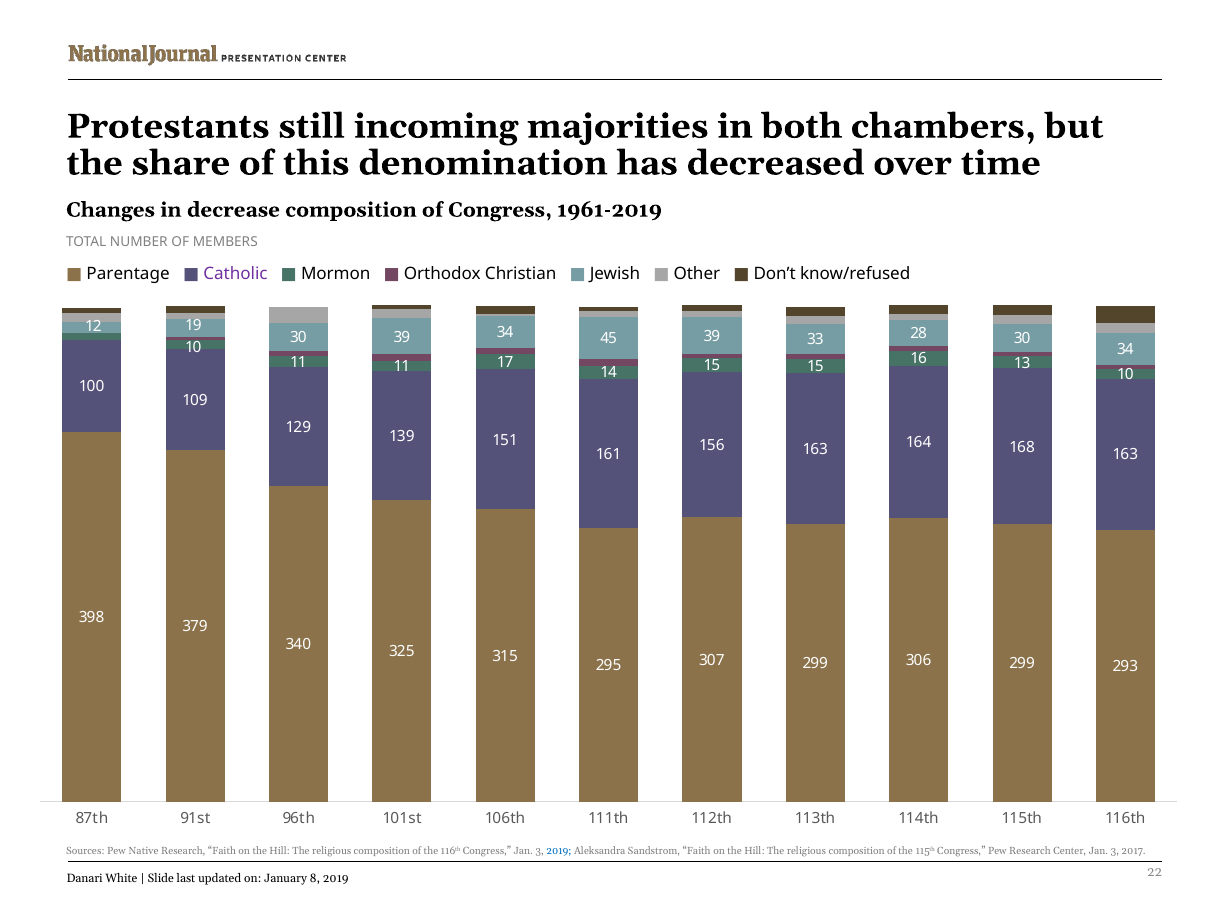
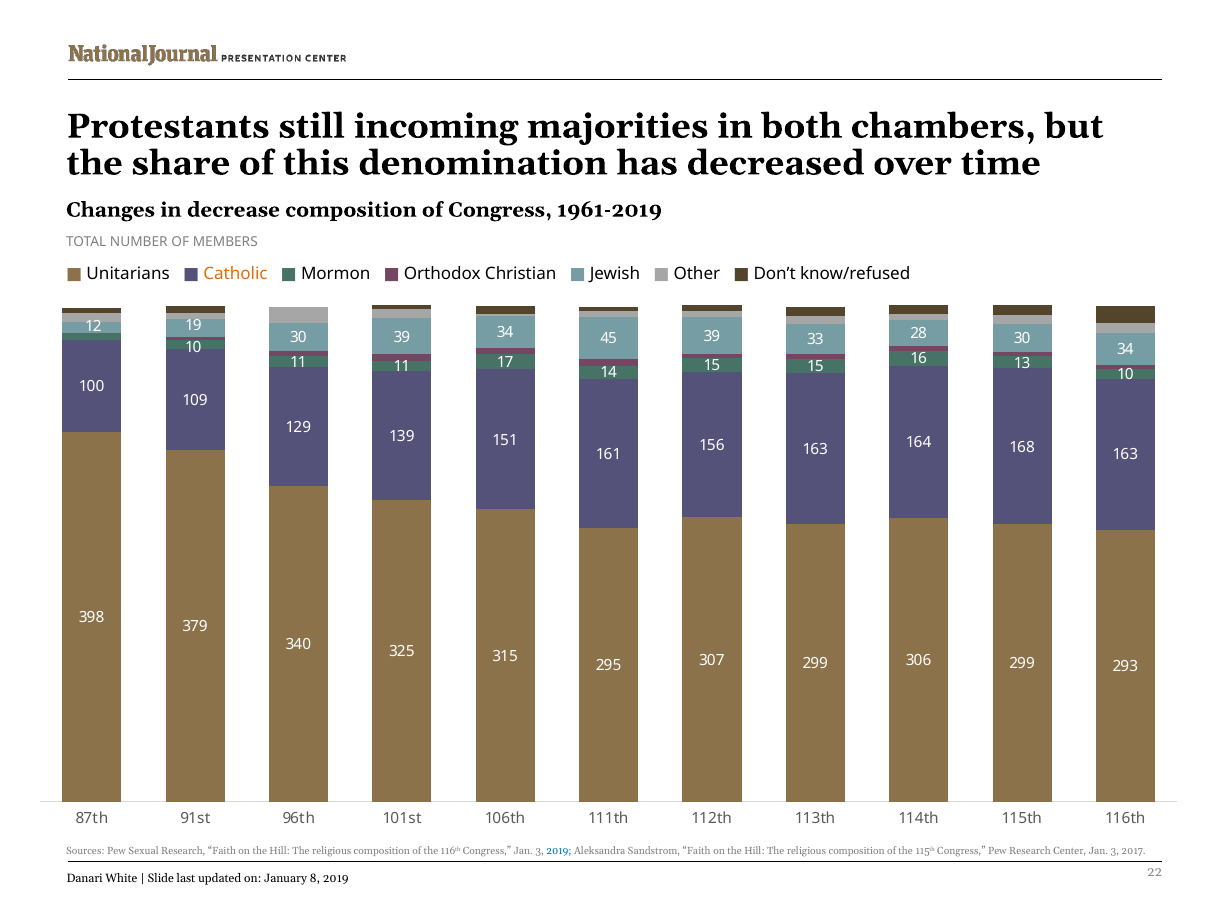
Parentage: Parentage -> Unitarians (128, 274)
Catholic colour: purple -> orange (236, 274)
Native: Native -> Sexual (144, 852)
